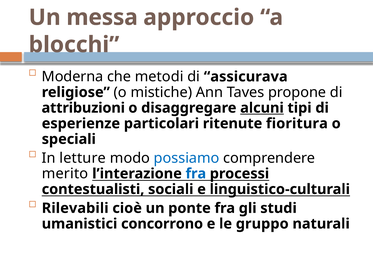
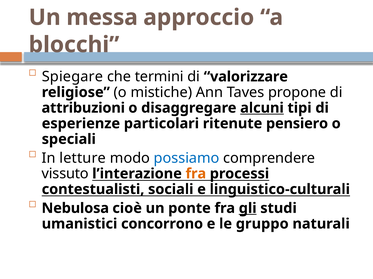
Moderna: Moderna -> Spiegare (72, 77)
metodi: metodi -> termini (159, 77)
assicurava: assicurava -> valorizzare (246, 77)
fioritura: fioritura -> pensiero (297, 124)
merito: merito -> vissuto (65, 174)
fra colour: blue -> orange (196, 174)
Rilevabili: Rilevabili -> Nebulosa (75, 209)
gli underline: none -> present (248, 209)
